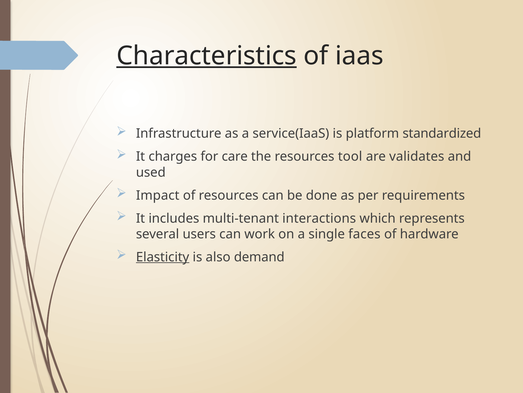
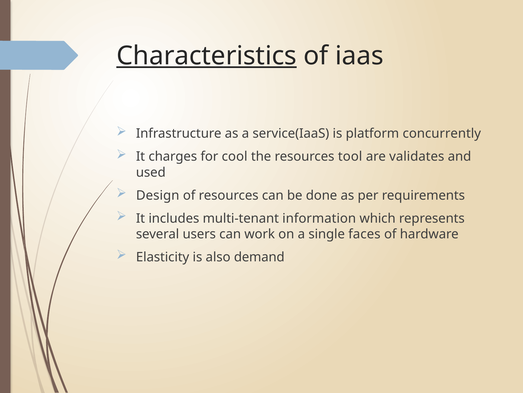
standardized: standardized -> concurrently (442, 133)
care: care -> cool (235, 156)
Impact: Impact -> Design (158, 195)
interactions: interactions -> information (319, 218)
Elasticity underline: present -> none (163, 257)
